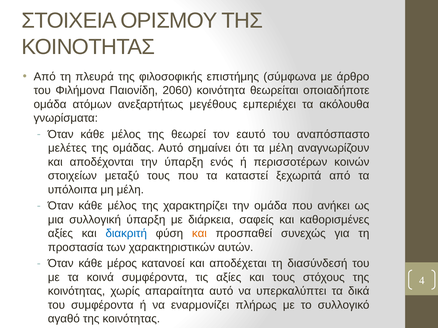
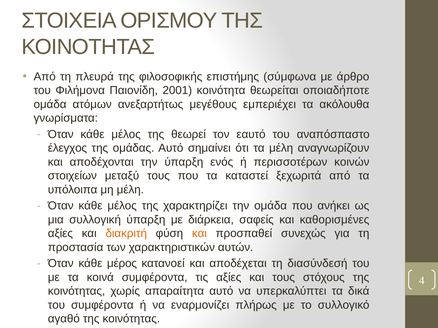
2060: 2060 -> 2001 (177, 91)
μελέτες: μελέτες -> έλεγχος (67, 148)
διακριτή colour: blue -> orange (126, 234)
